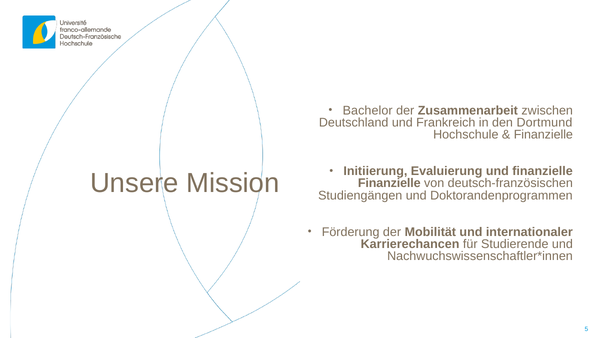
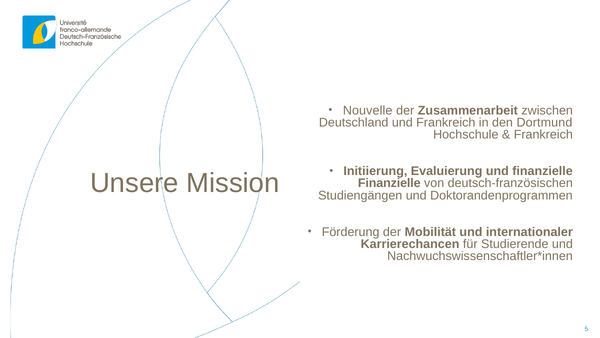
Bachelor: Bachelor -> Nouvelle (368, 111)
Finanzielle: Finanzielle -> Frankreich (543, 135)
